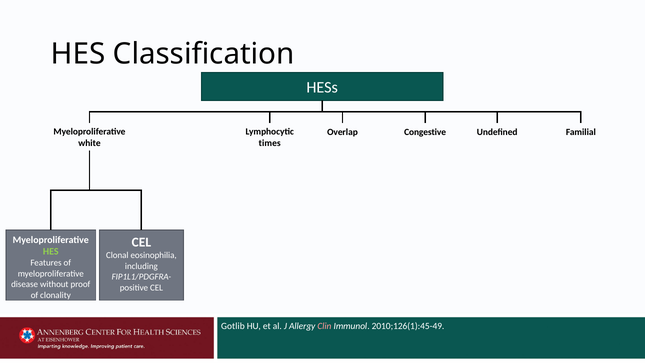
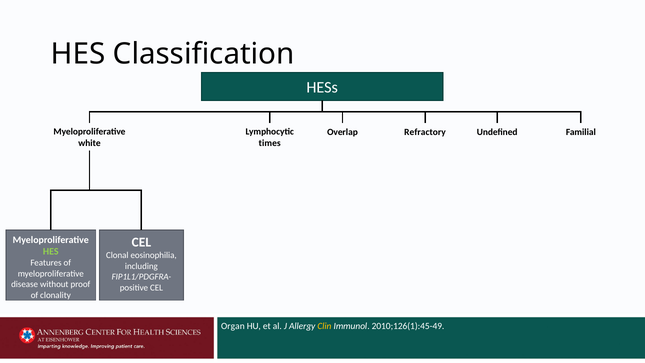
Congestive: Congestive -> Refractory (425, 132)
Gotlib: Gotlib -> Organ (233, 326)
Clin colour: pink -> yellow (324, 326)
